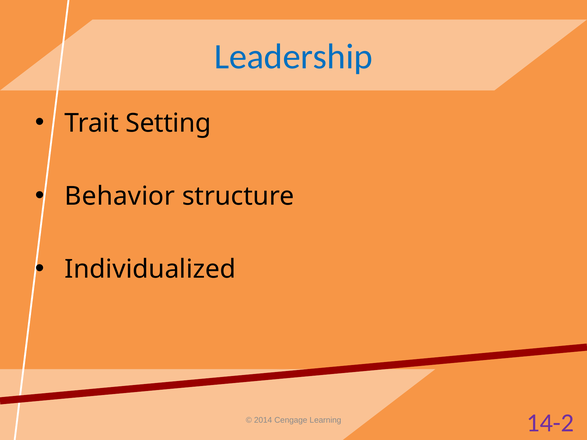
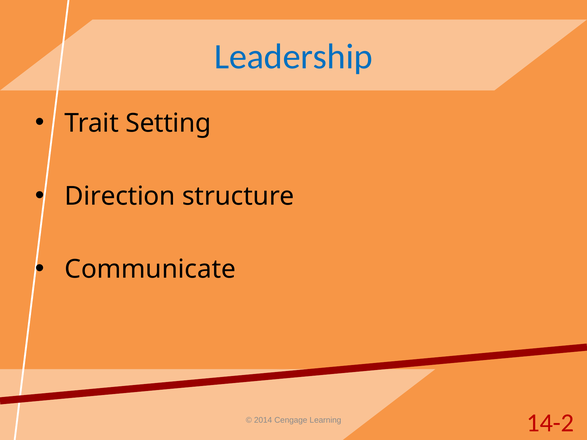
Behavior: Behavior -> Direction (120, 196)
Individualized: Individualized -> Communicate (150, 269)
14-2 colour: purple -> red (550, 423)
